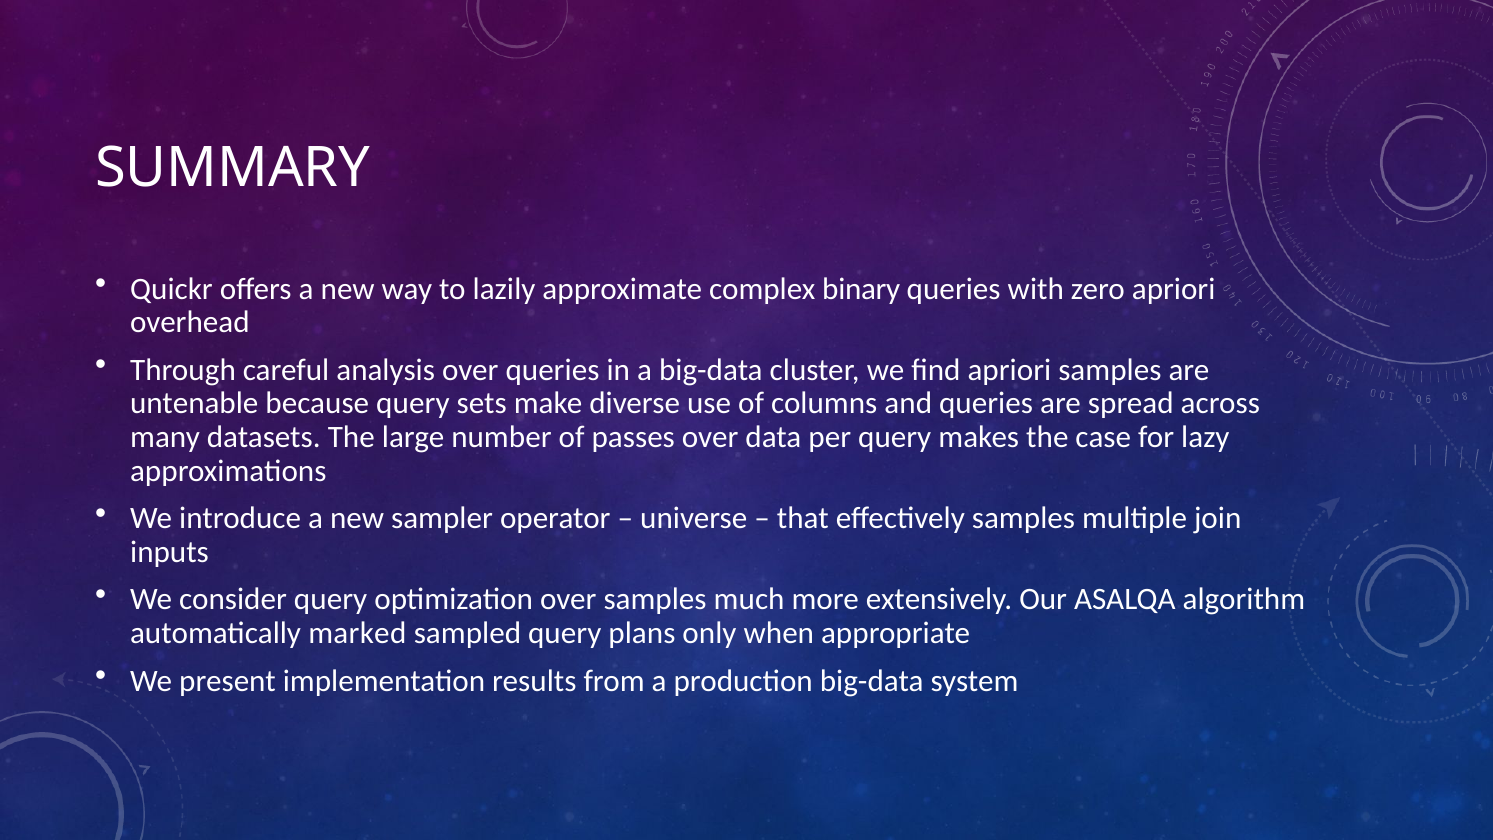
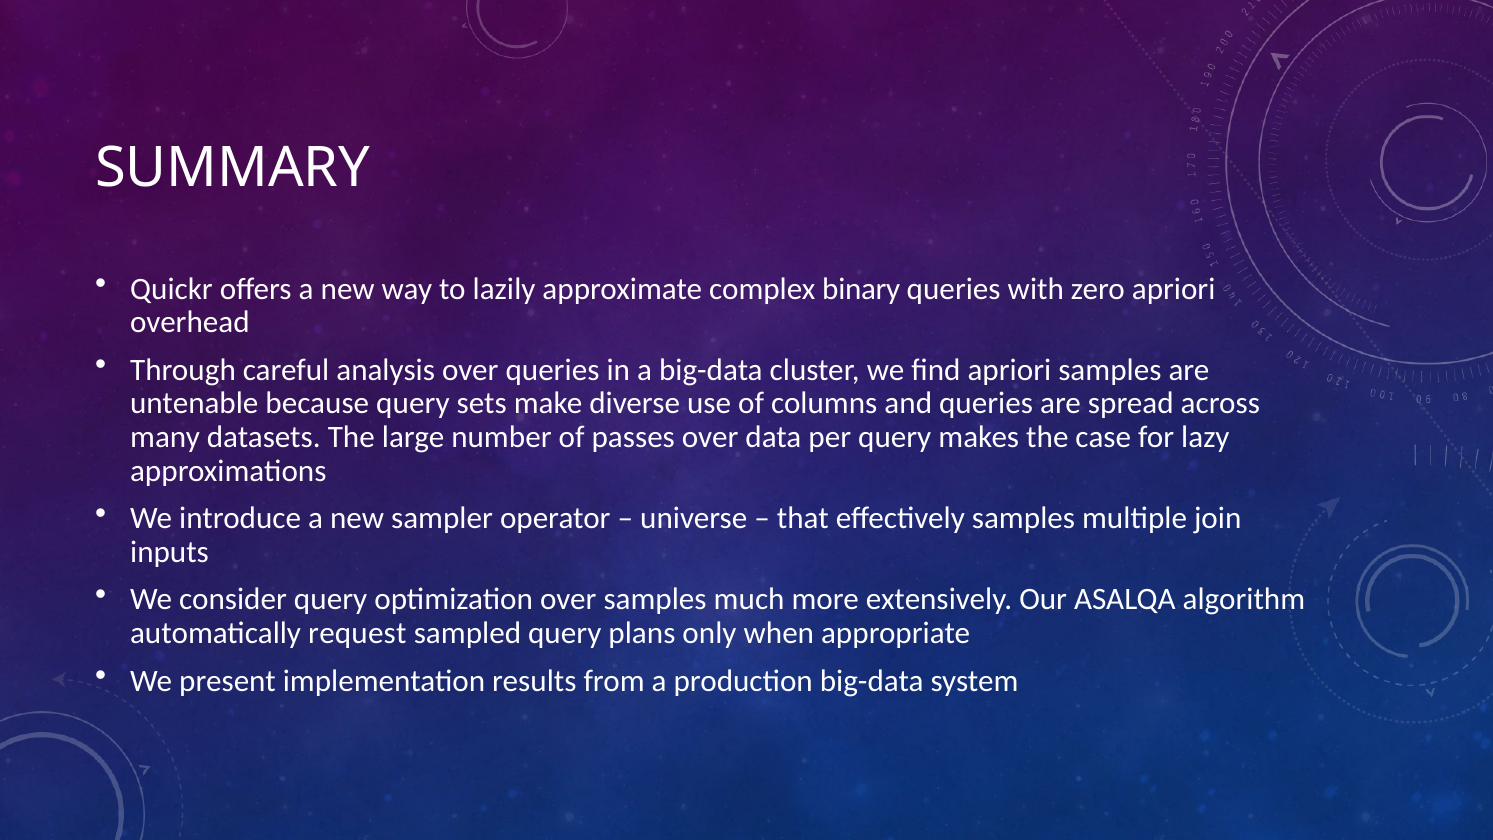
marked: marked -> request (357, 633)
